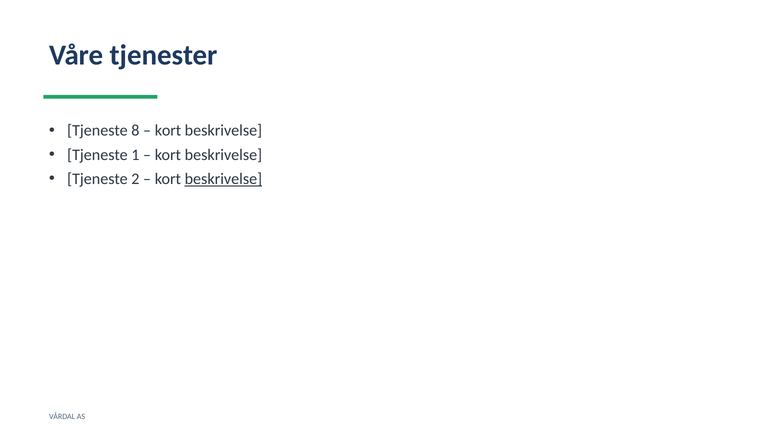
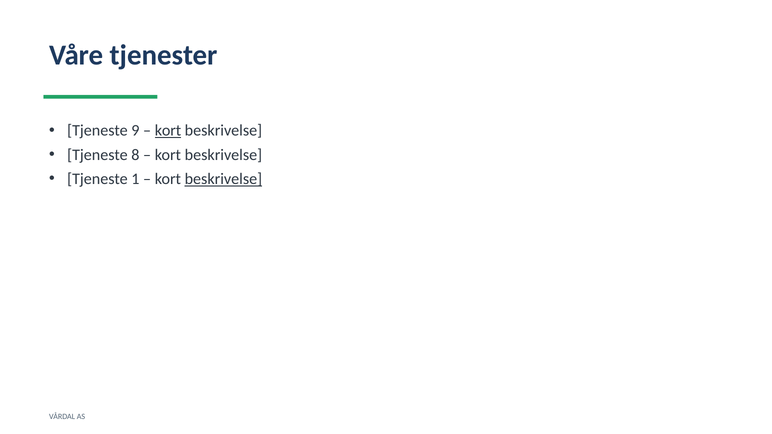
8: 8 -> 9 (135, 131)
kort underline: none -> present (168, 131)
1: 1 -> 8 (135, 155)
2: 2 -> 1 (135, 179)
